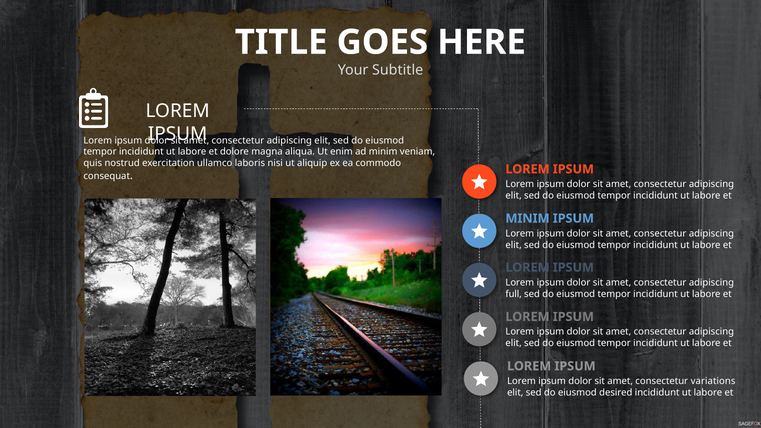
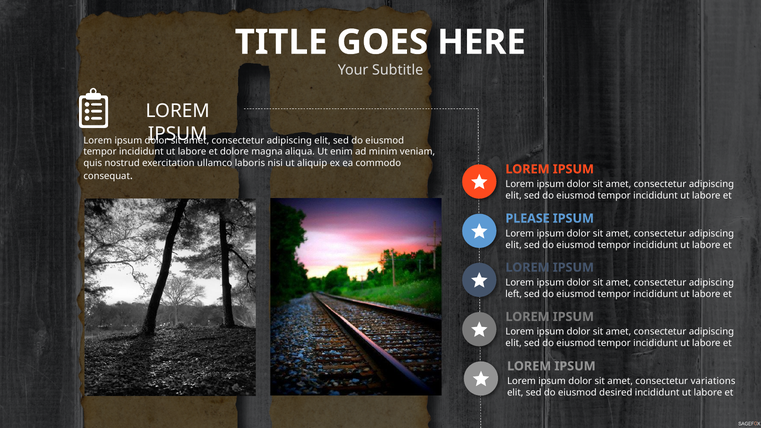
MINIM: MINIM -> PLEASE (528, 218)
full: full -> left (514, 294)
